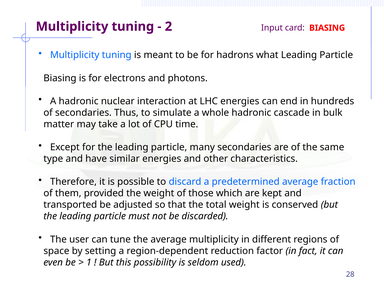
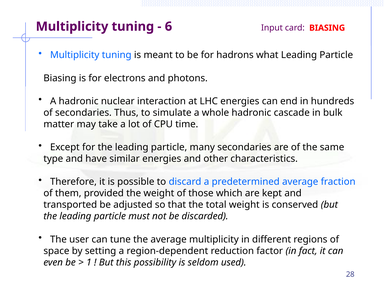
2: 2 -> 6 (168, 26)
